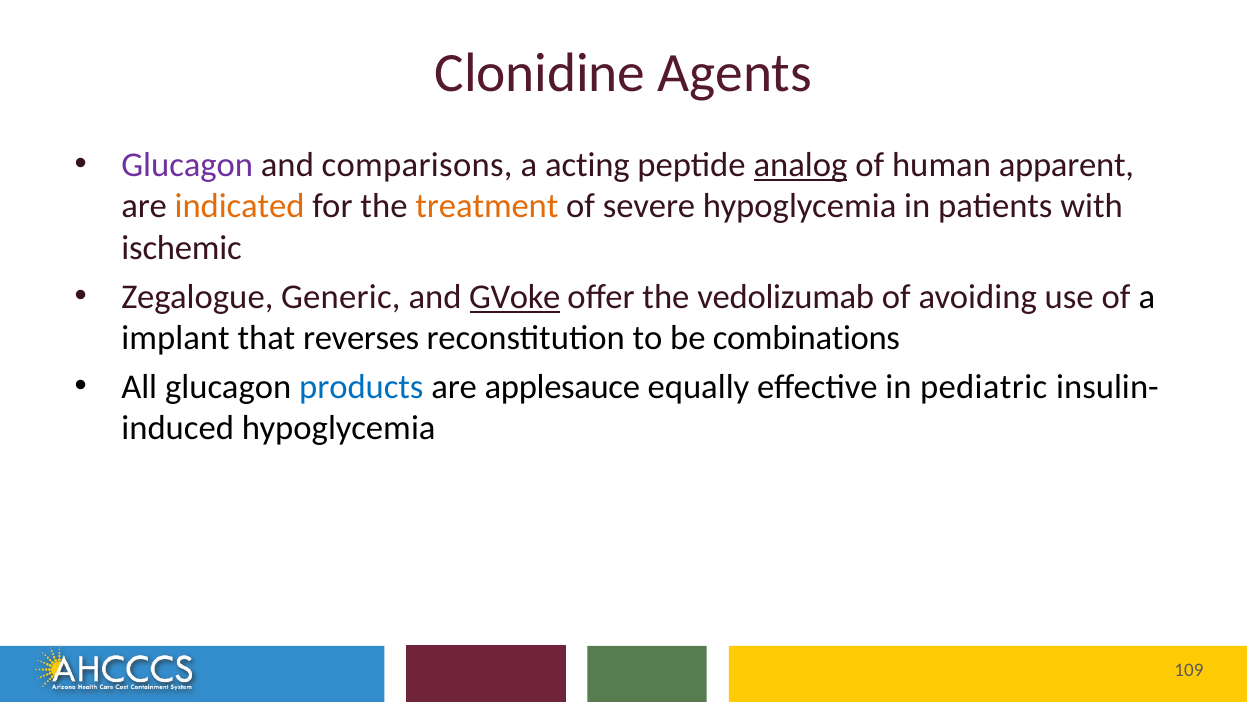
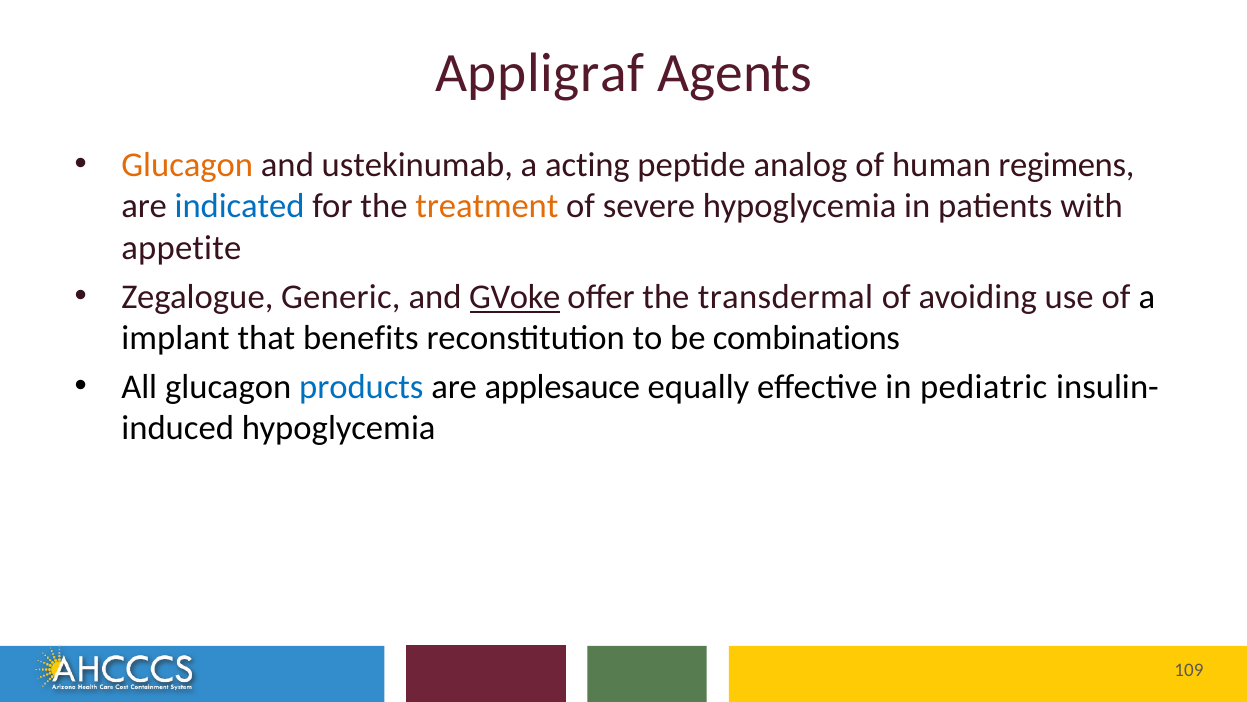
Clonidine: Clonidine -> Appligraf (540, 74)
Glucagon colour: purple -> orange (187, 165)
comparisons: comparisons -> ustekinumab (417, 165)
analog underline: present -> none (801, 165)
apparent: apparent -> regimens (1066, 165)
indicated colour: orange -> blue (240, 206)
ischemic: ischemic -> appetite (181, 248)
vedolizumab: vedolizumab -> transdermal (785, 296)
reverses: reverses -> benefits (361, 338)
